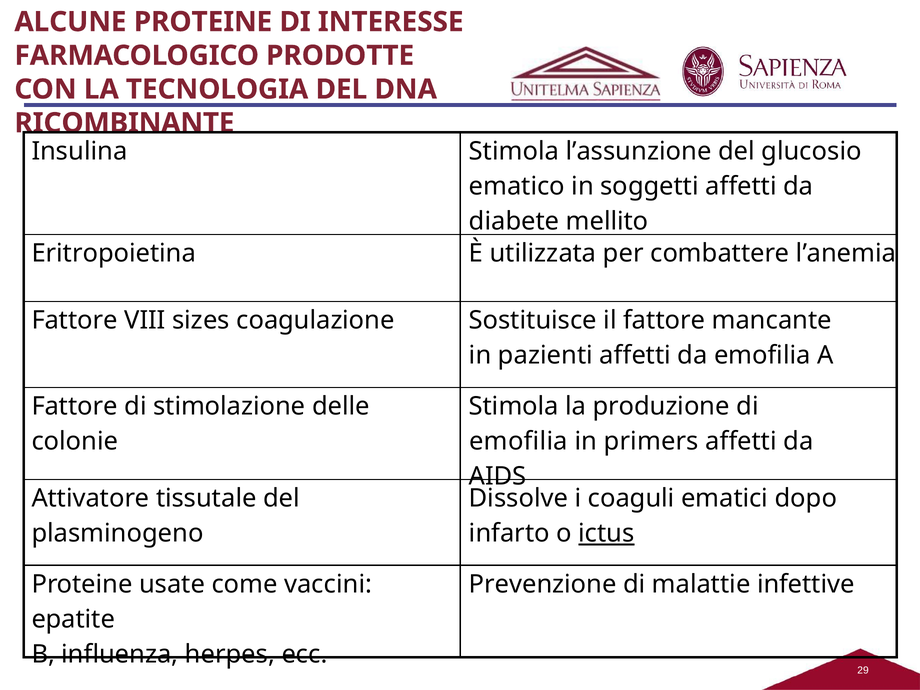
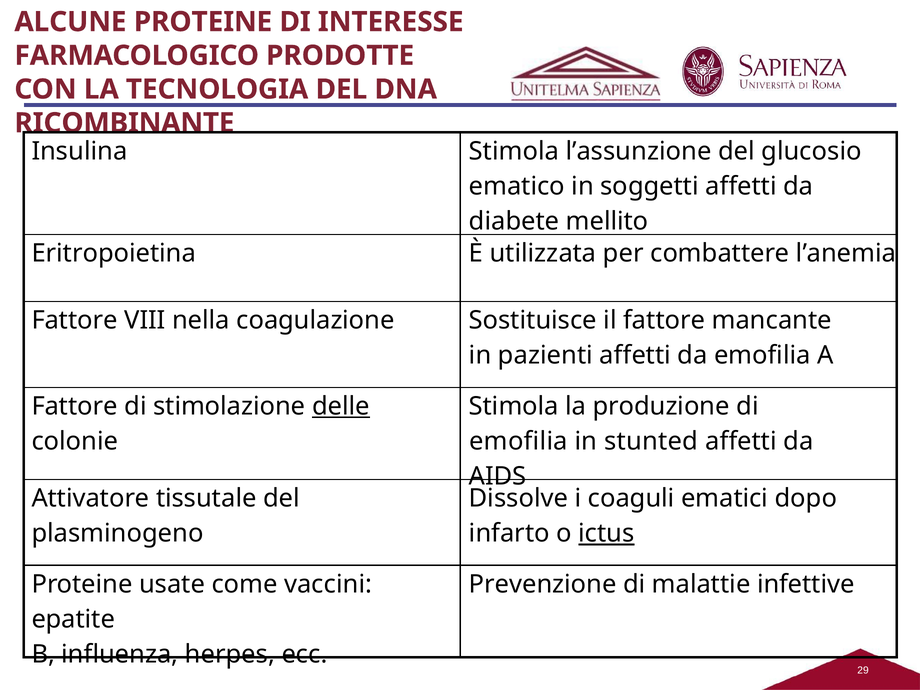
sizes: sizes -> nella (201, 320)
delle underline: none -> present (341, 406)
primers: primers -> stunted (651, 441)
